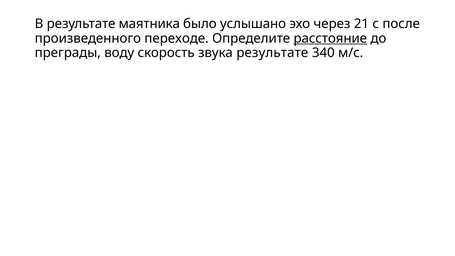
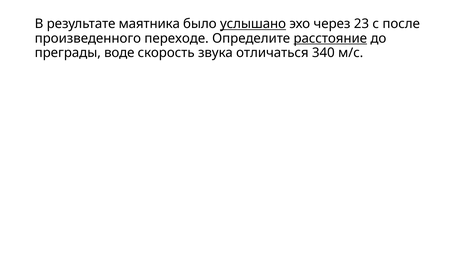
услышано underline: none -> present (253, 24)
21: 21 -> 23 (361, 24)
воду: воду -> воде (119, 53)
звука результате: результате -> отличаться (272, 53)
